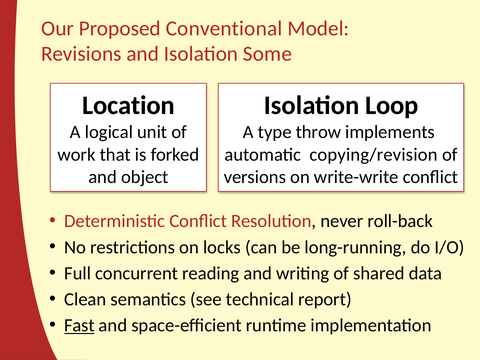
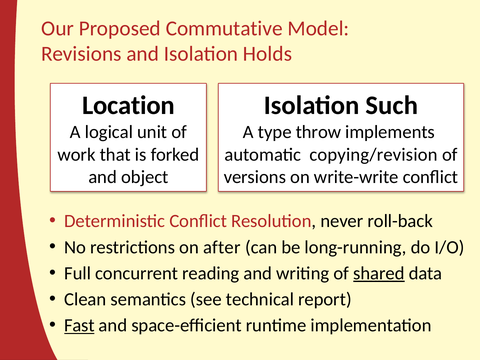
Conventional: Conventional -> Commutative (224, 28)
Some: Some -> Holds (268, 54)
Loop: Loop -> Such (392, 105)
locks: locks -> after (222, 247)
shared underline: none -> present (379, 273)
